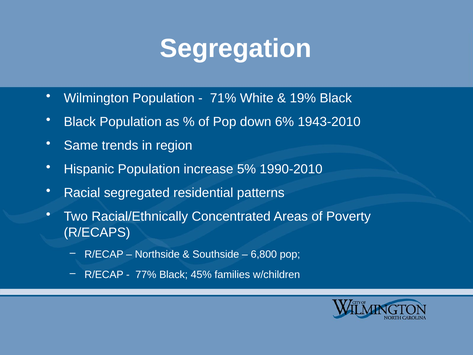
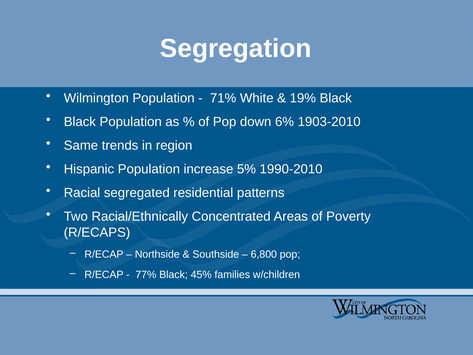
1943-2010: 1943-2010 -> 1903-2010 (329, 122)
